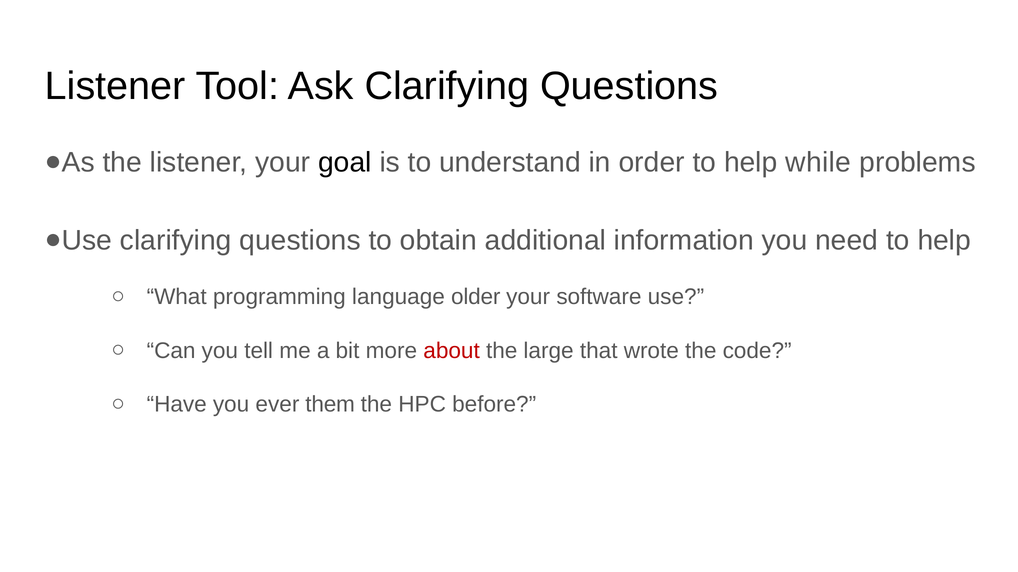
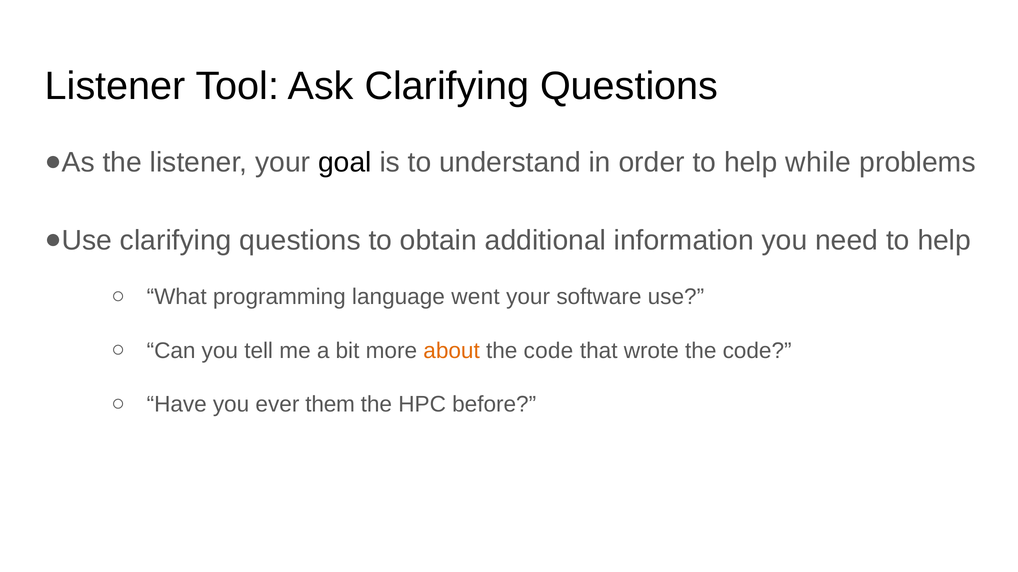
older: older -> went (476, 297)
about colour: red -> orange (452, 351)
large: large -> code (548, 351)
